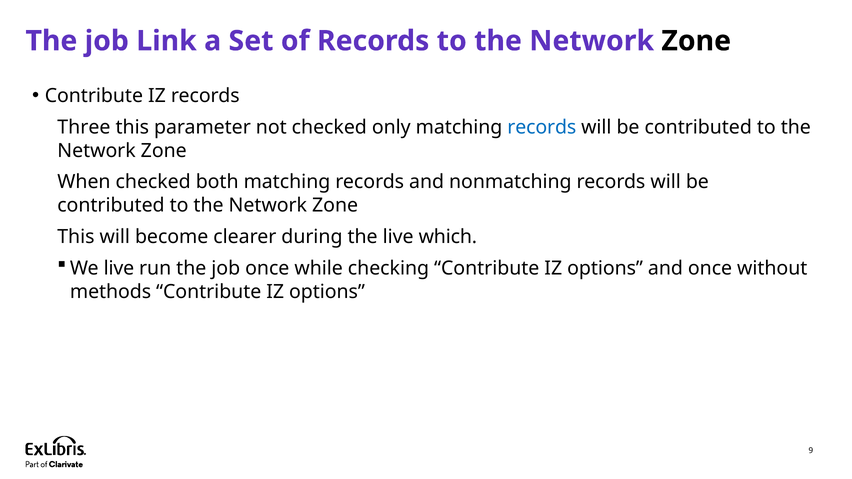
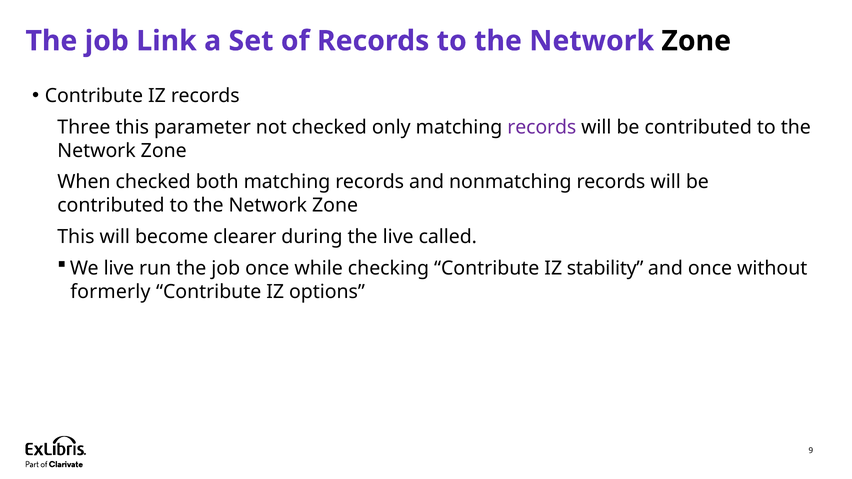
records colour: blue -> purple (542, 127)
which: which -> called (448, 237)
checking Contribute IZ options: options -> stability (605, 268)
methods: methods -> formerly (110, 292)
